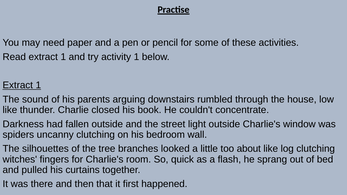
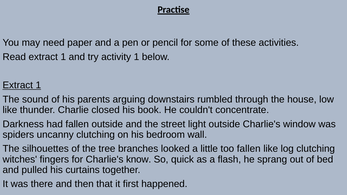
too about: about -> fallen (249, 149)
room: room -> know (139, 159)
